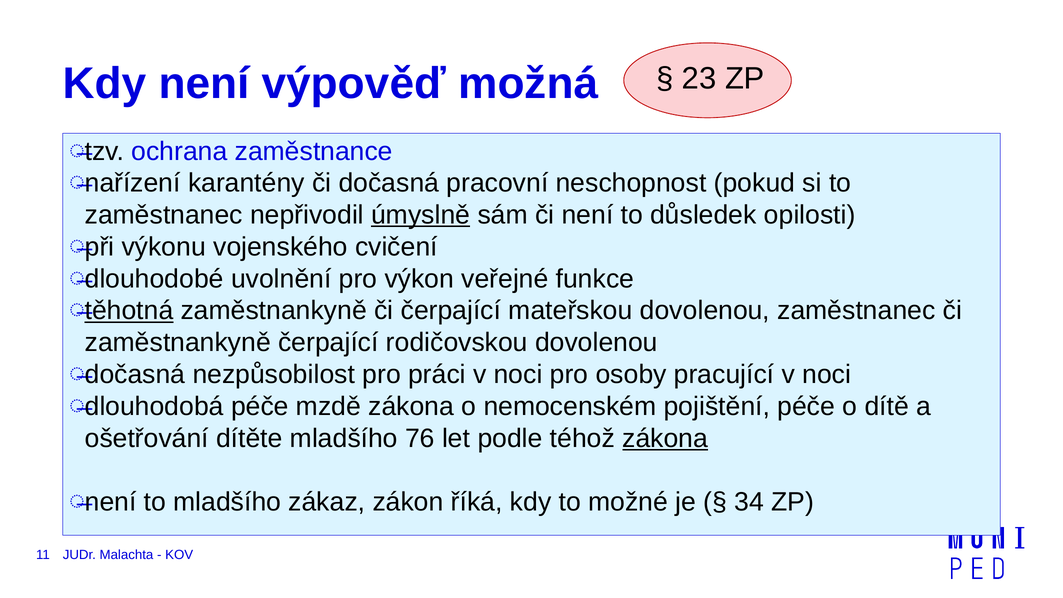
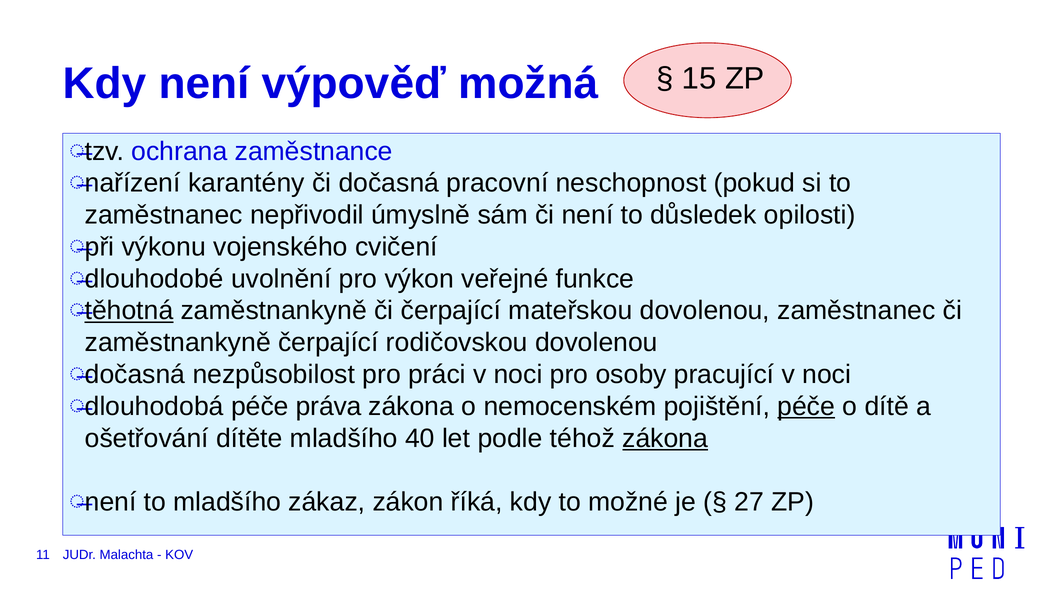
23: 23 -> 15 (699, 79)
úmyslně underline: present -> none (421, 215)
mzdě: mzdě -> práva (329, 406)
péče underline: none -> present (806, 406)
76: 76 -> 40 (420, 438)
34: 34 -> 27 (749, 502)
